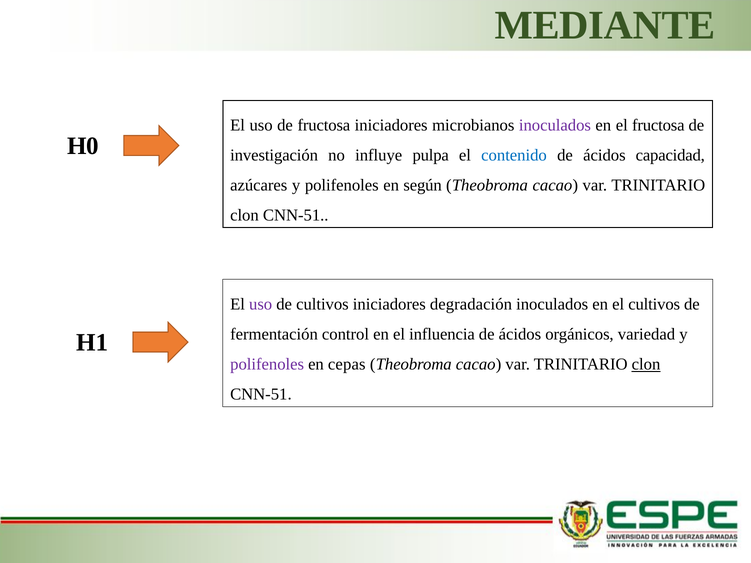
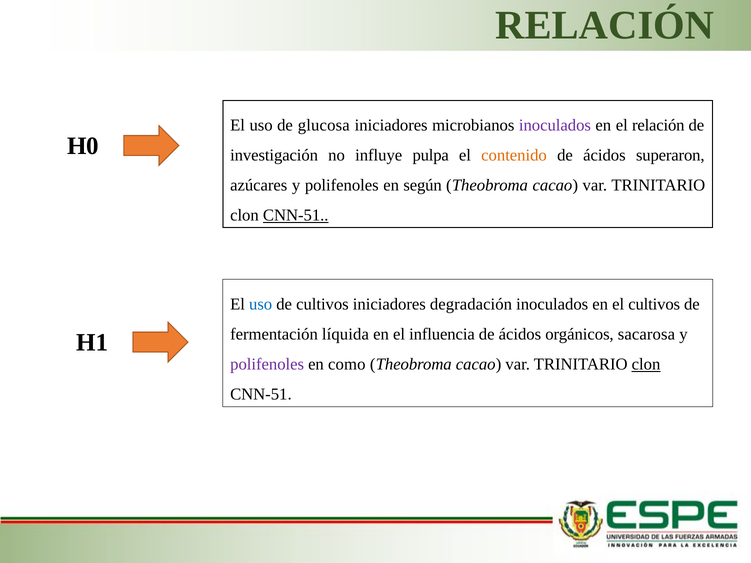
MEDIANTE: MEDIANTE -> RELACIÓN (605, 25)
de fructosa: fructosa -> glucosa (324, 125)
el fructosa: fructosa -> relación (658, 125)
contenido colour: blue -> orange (514, 155)
capacidad: capacidad -> superaron (670, 155)
CNN-51 underline: none -> present (296, 215)
uso colour: purple -> blue (261, 304)
control: control -> líquida (345, 334)
variedad: variedad -> sacarosa (646, 334)
cepas: cepas -> como (347, 364)
